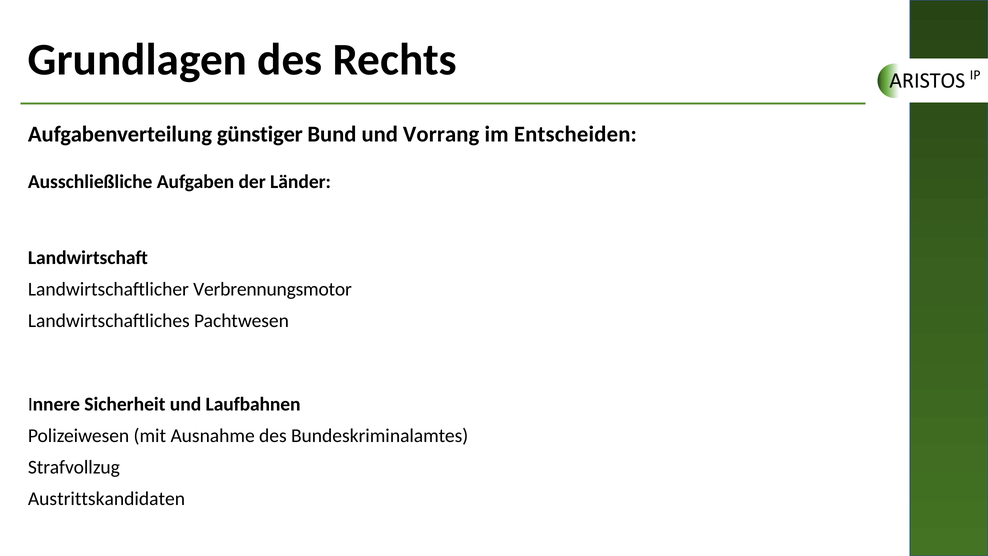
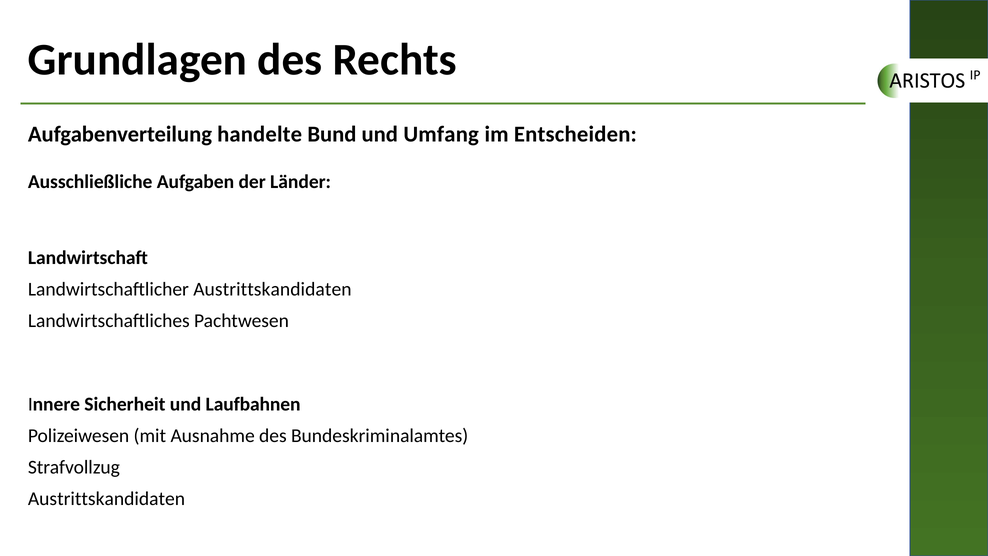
günstiger: günstiger -> handelte (260, 134)
Vorrang: Vorrang -> Umfang (441, 134)
Landwirtschaftlicher Verbrennungsmotor: Verbrennungsmotor -> Austrittskandidaten (272, 289)
